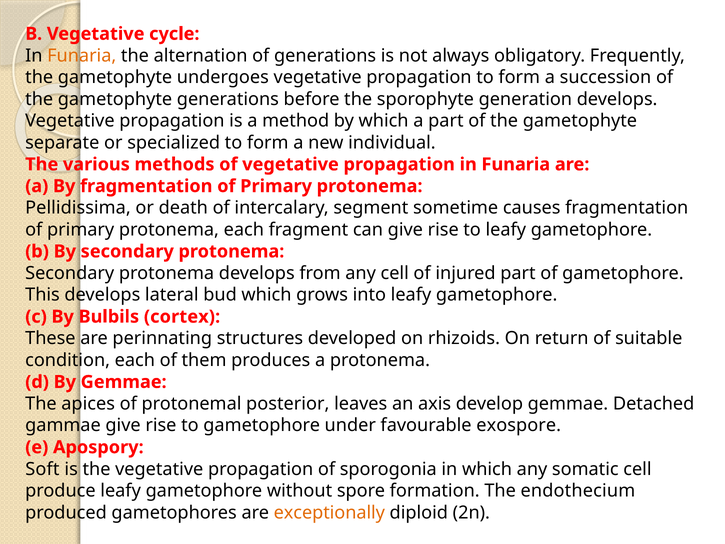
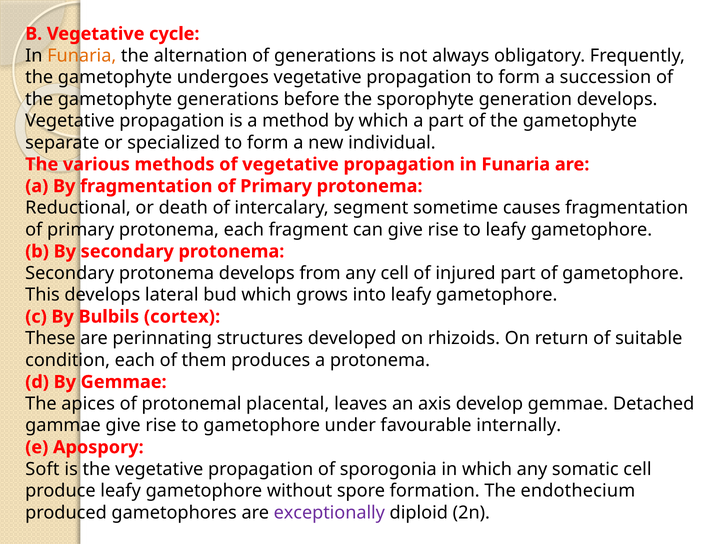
Pellidissima: Pellidissima -> Reductional (78, 208)
posterior: posterior -> placental (288, 404)
exospore: exospore -> internally (519, 425)
exceptionally colour: orange -> purple (329, 512)
